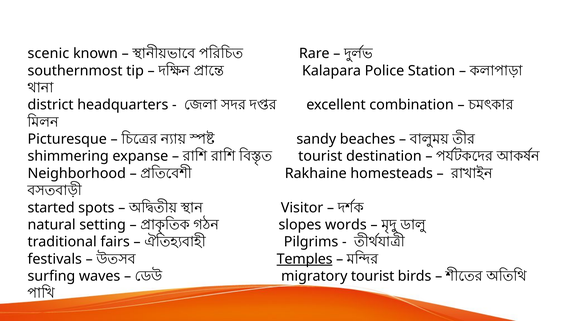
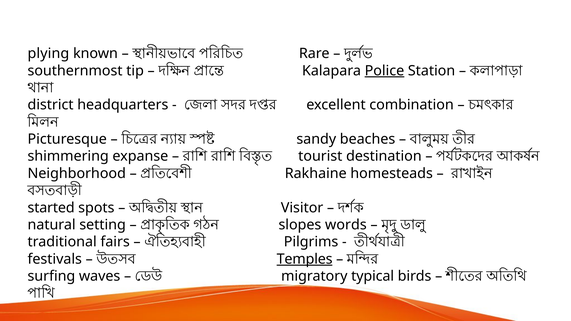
scenic: scenic -> plying (48, 54)
Police underline: none -> present (384, 71)
migratory tourist: tourist -> typical (373, 276)
